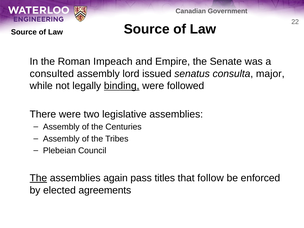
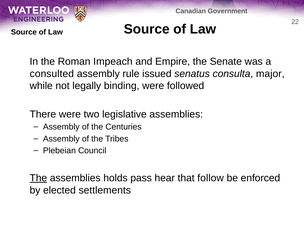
lord: lord -> rule (131, 74)
binding underline: present -> none (122, 86)
again: again -> holds (115, 178)
titles: titles -> hear (165, 178)
agreements: agreements -> settlements (105, 190)
